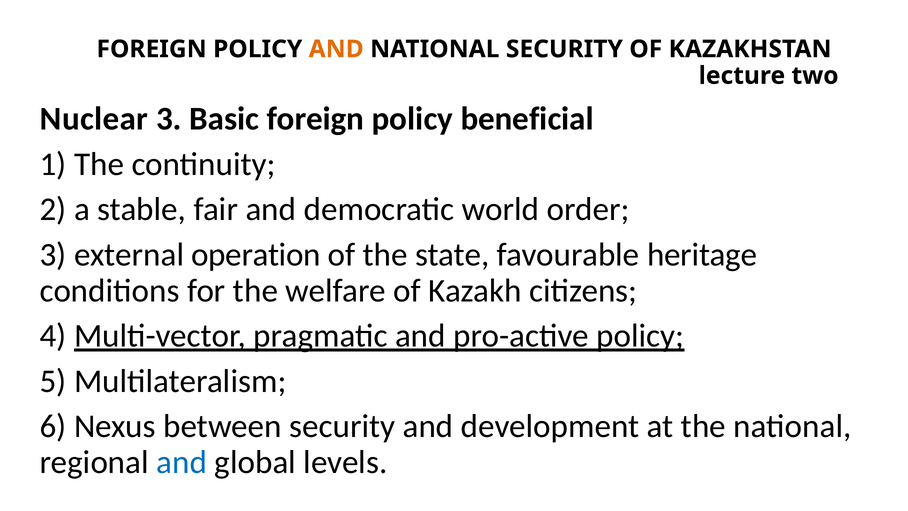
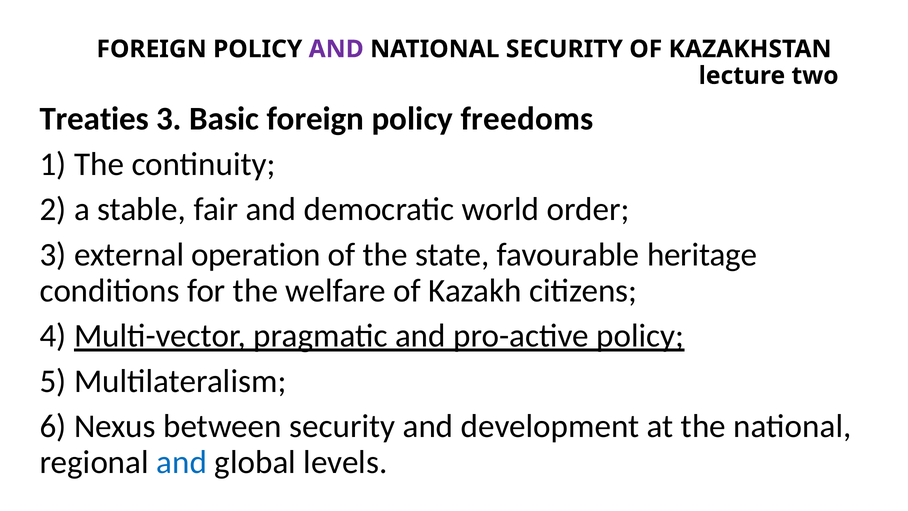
AND colour: orange -> purple (336, 49)
Nuclear: Nuclear -> Treaties (94, 119)
beneficial: beneficial -> freedoms (527, 119)
